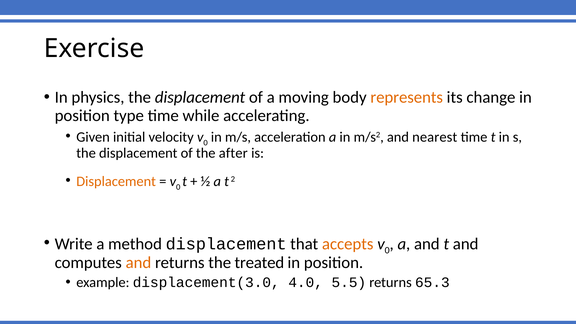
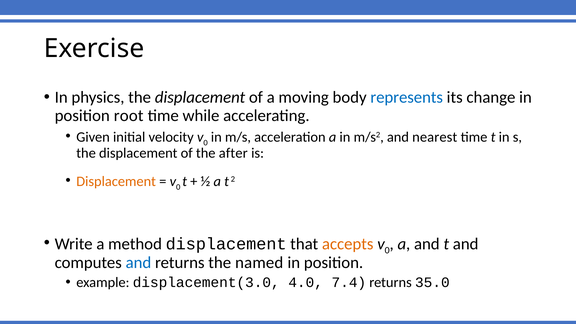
represents colour: orange -> blue (407, 97)
type: type -> root (129, 116)
and colour: orange -> blue (138, 262)
treated: treated -> named (259, 262)
5.5: 5.5 -> 7.4 (349, 282)
65.3: 65.3 -> 35.0 (432, 282)
